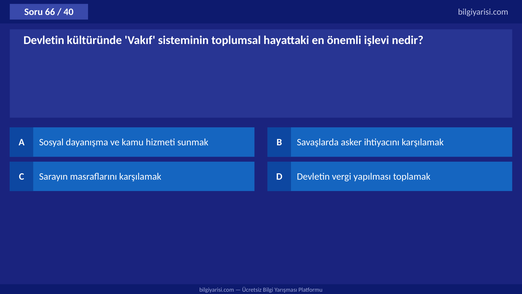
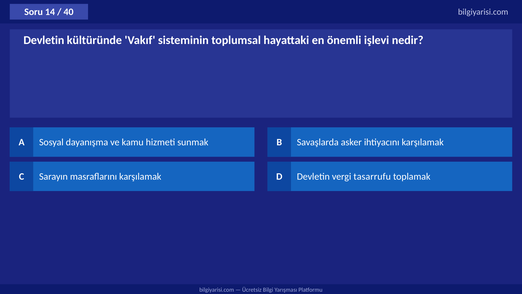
66: 66 -> 14 (50, 12)
yapılması: yapılması -> tasarrufu (372, 176)
